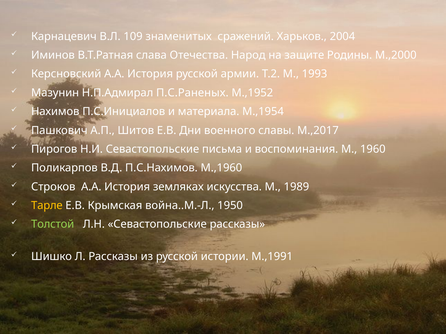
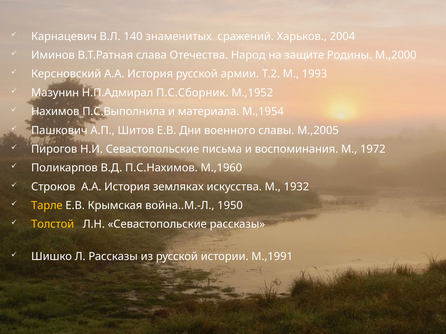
109: 109 -> 140 (133, 36)
П.С.Раненых: П.С.Раненых -> П.С.Сборник (192, 93)
П.С.Инициалов: П.С.Инициалов -> П.С.Выполнила (124, 112)
М.,2017: М.,2017 -> М.,2005 (318, 131)
1960: 1960 -> 1972 (373, 149)
1989: 1989 -> 1932 (296, 187)
Толстой colour: light green -> yellow (53, 225)
